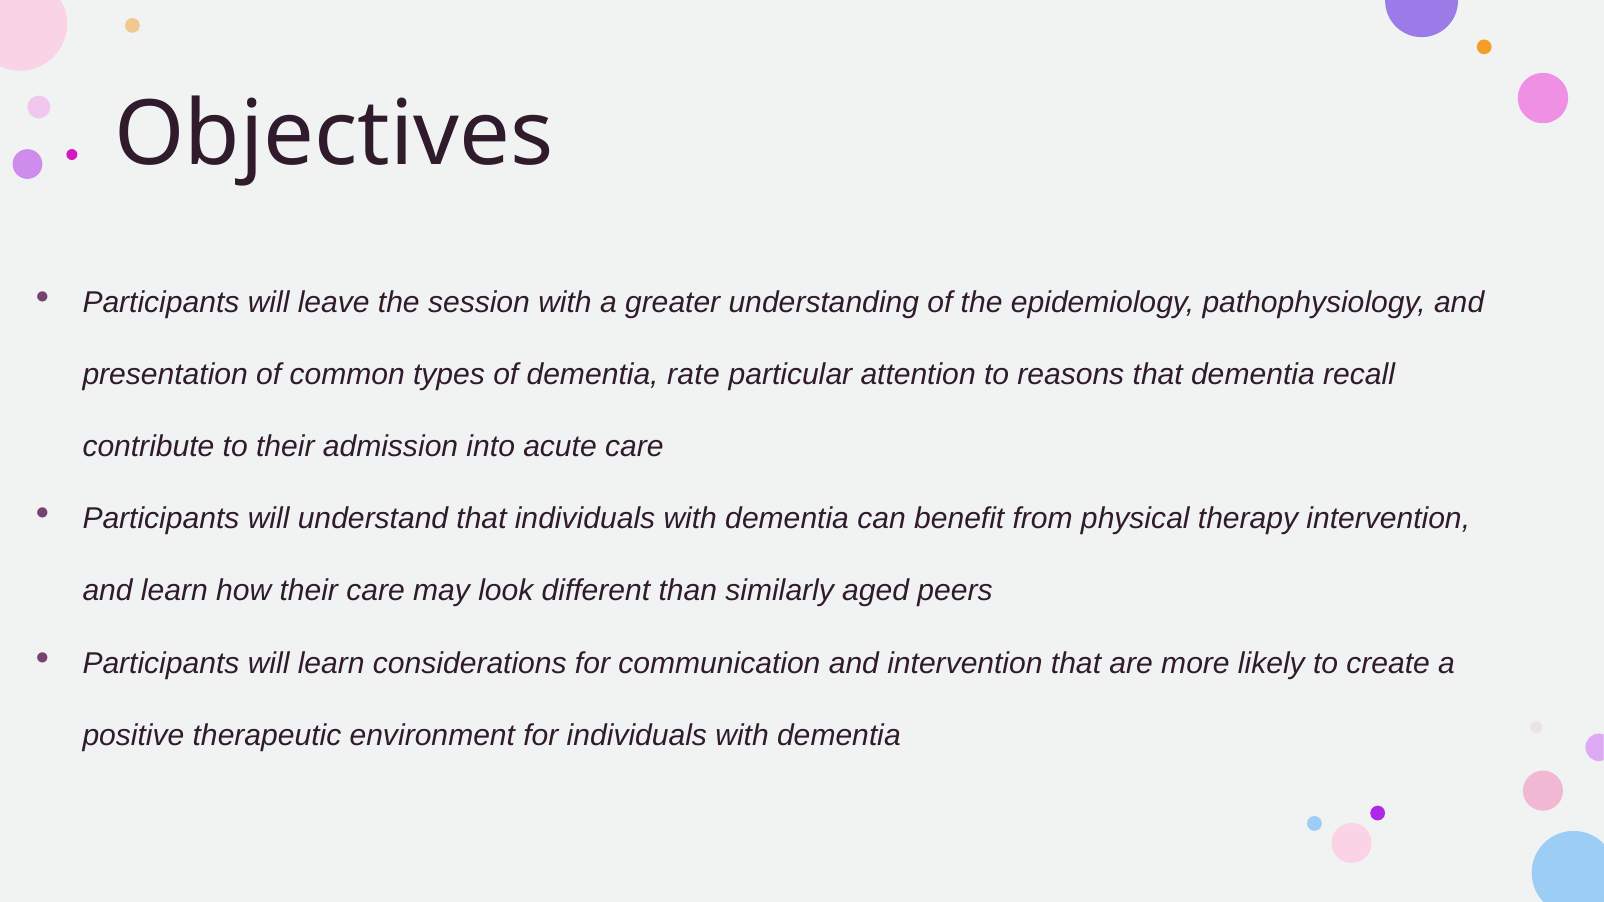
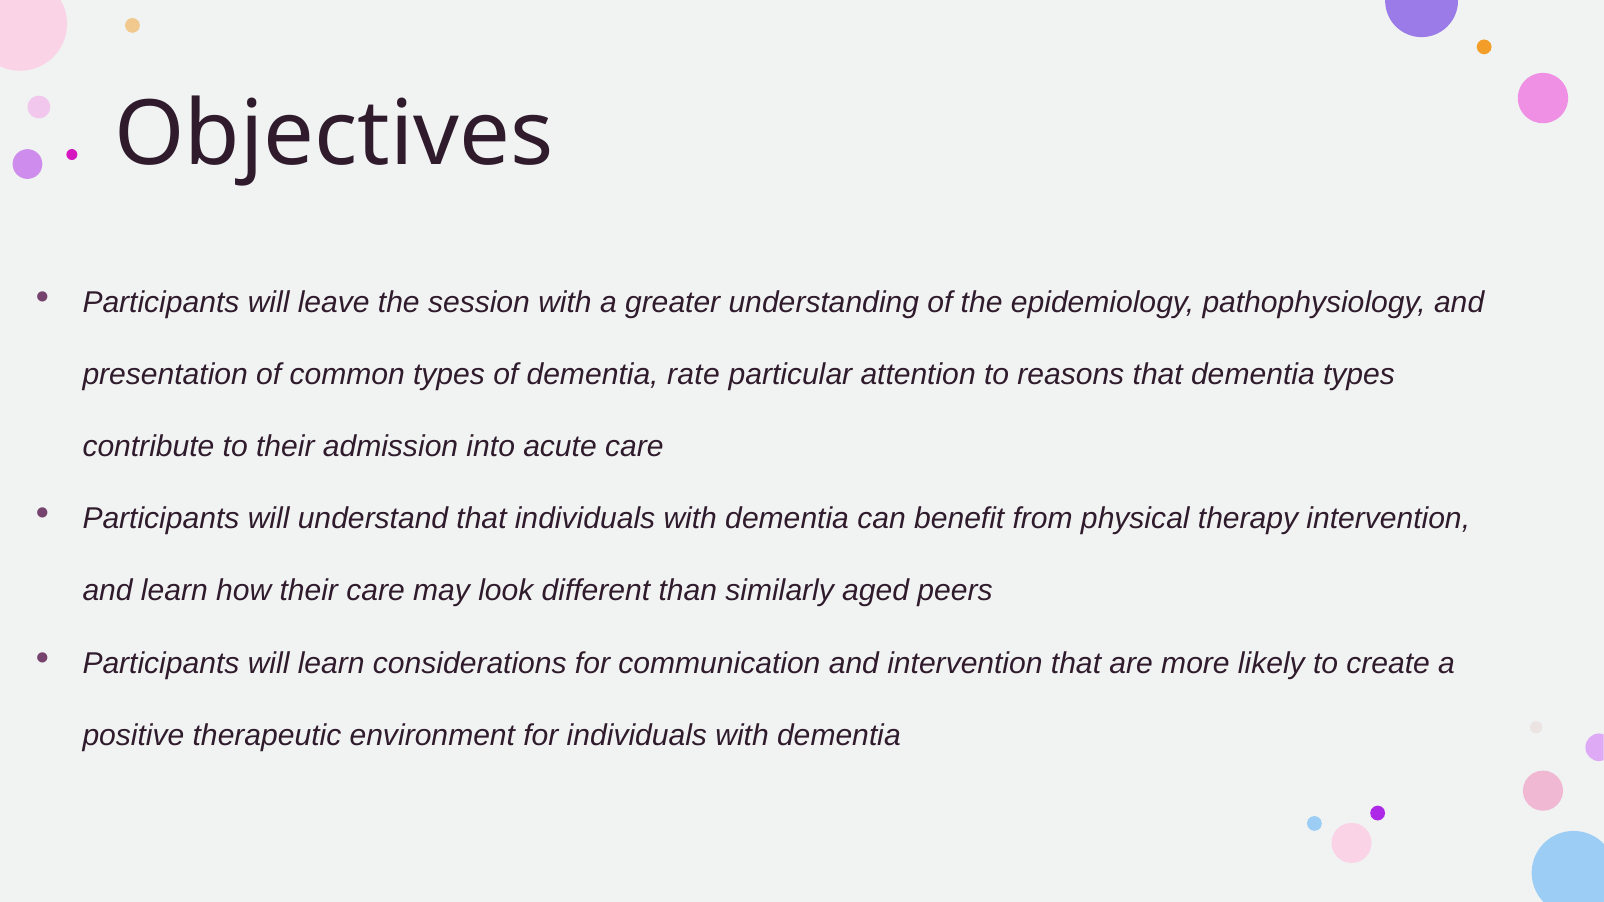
dementia recall: recall -> types (1359, 375)
